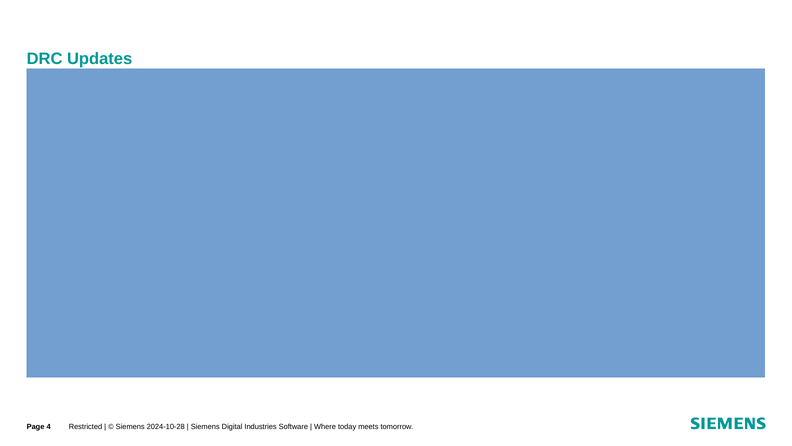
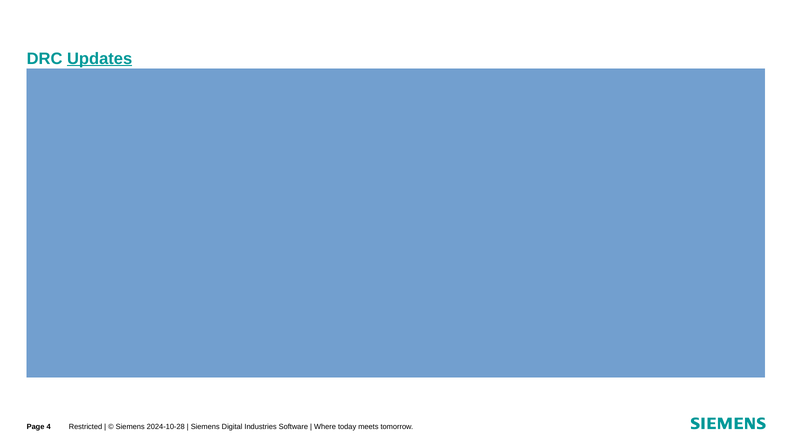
Updates underline: none -> present (100, 59)
